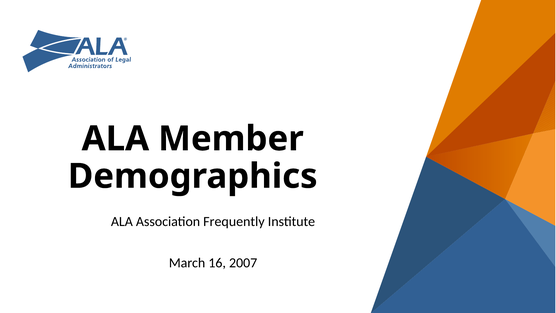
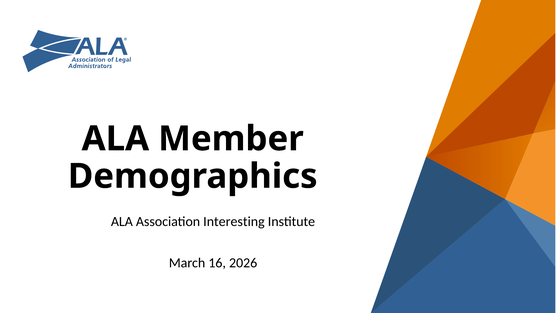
Frequently: Frequently -> Interesting (234, 221)
2007: 2007 -> 2026 (243, 263)
